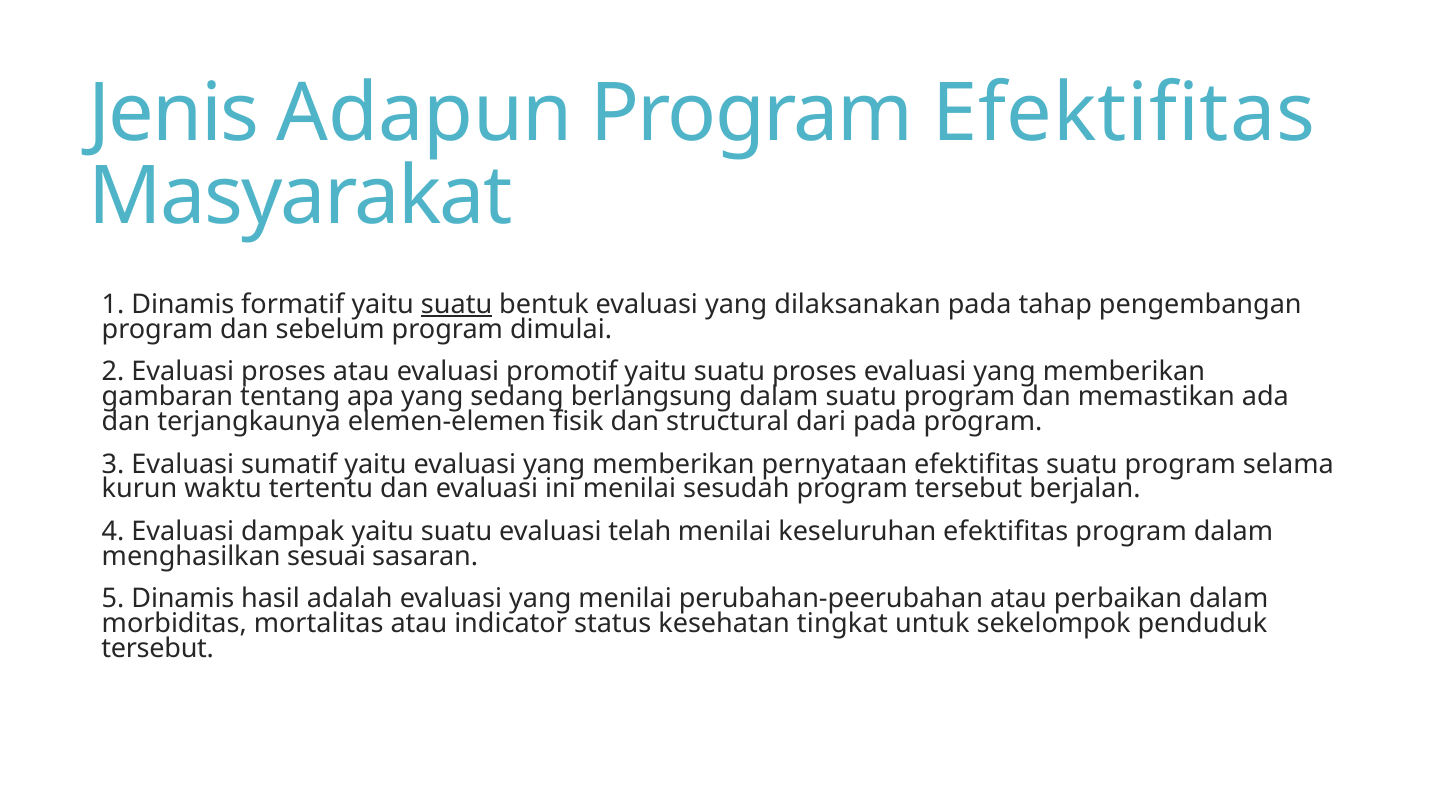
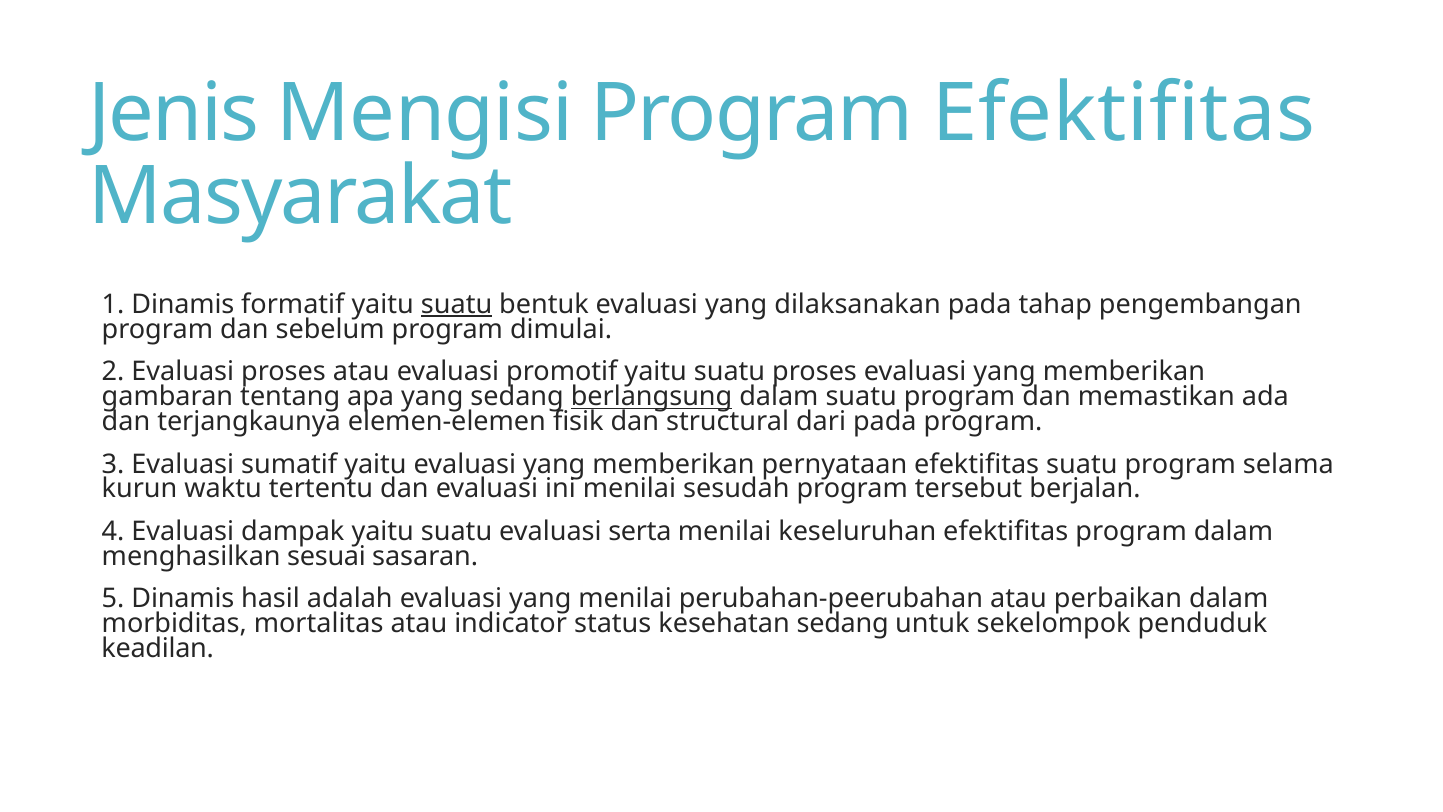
Adapun: Adapun -> Mengisi (425, 114)
berlangsung underline: none -> present (652, 397)
telah: telah -> serta (640, 531)
kesehatan tingkat: tingkat -> sedang (843, 623)
tersebut: tersebut -> keadilan (158, 648)
